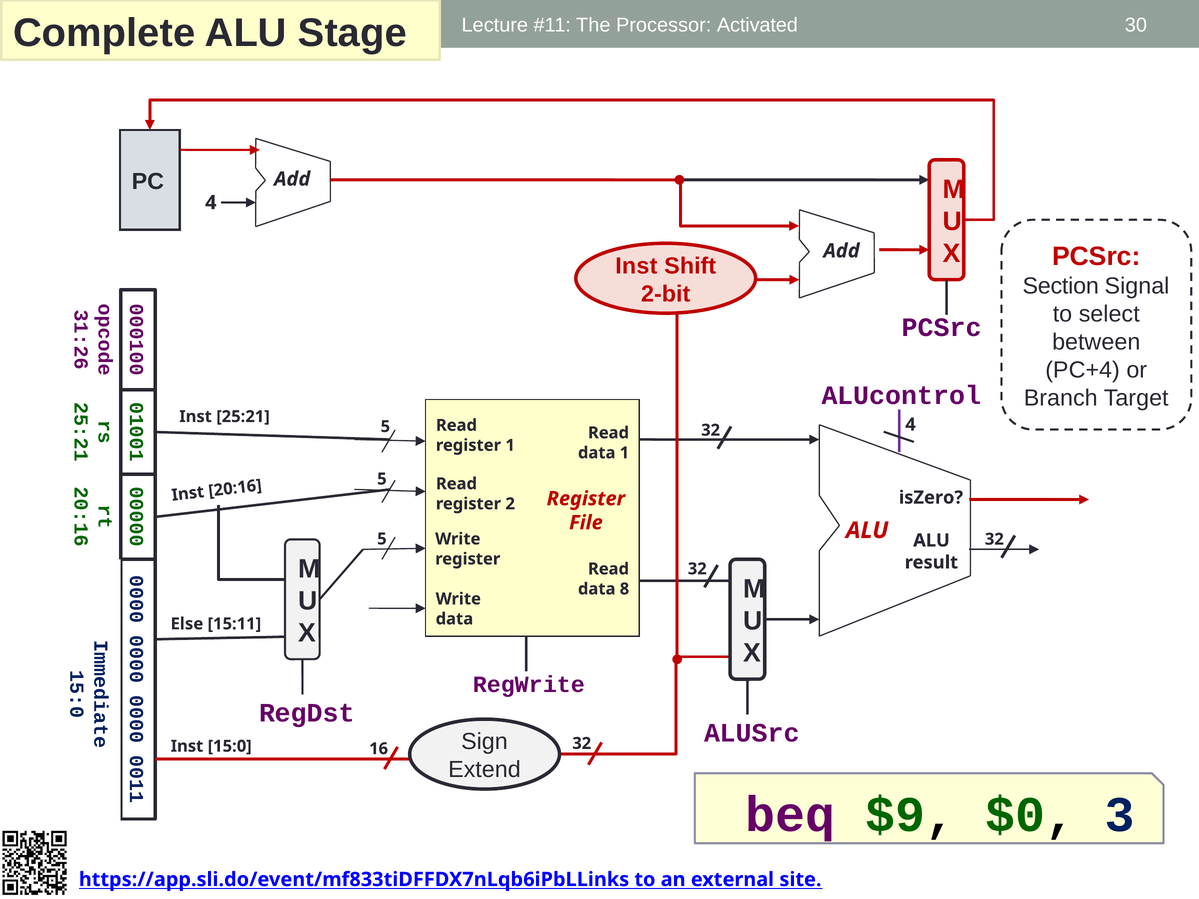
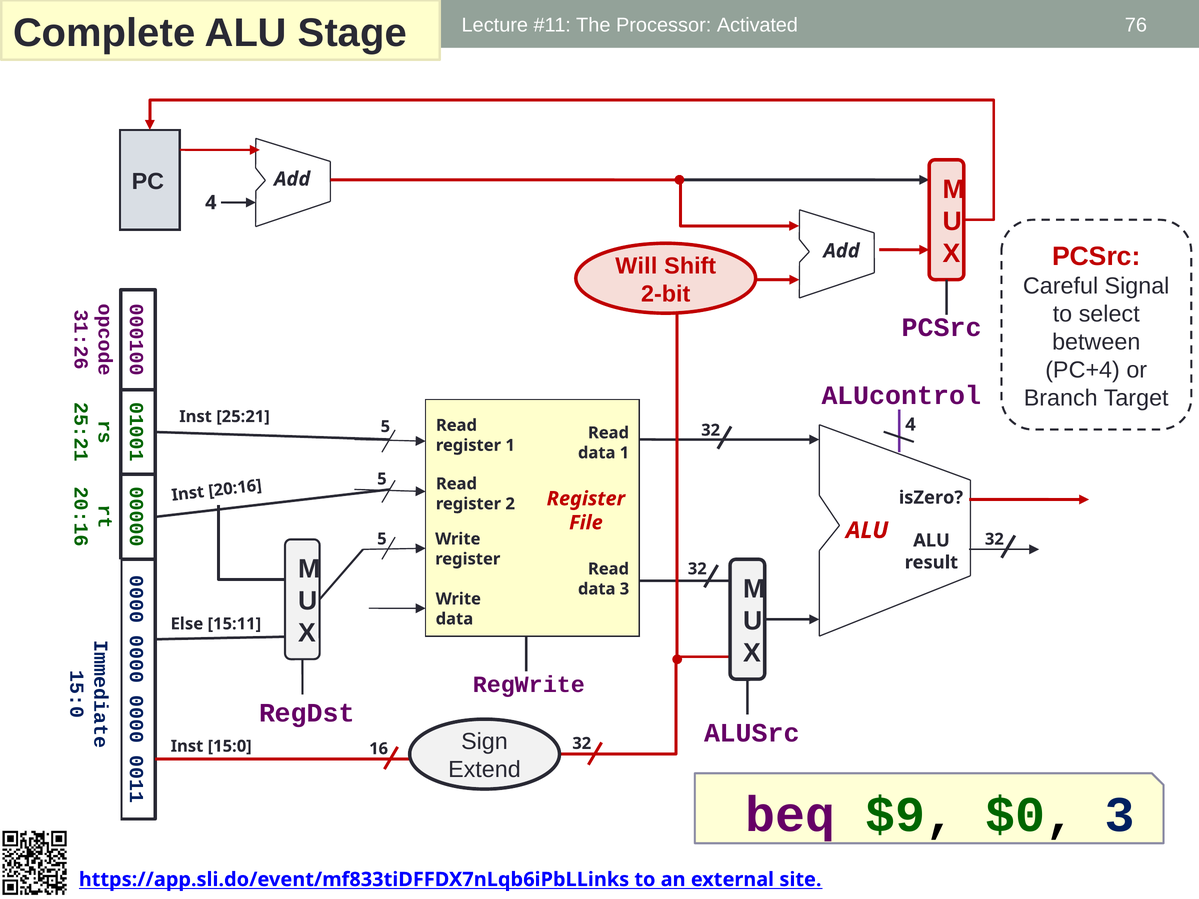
30: 30 -> 76 (1136, 25)
Inst: Inst -> Will (636, 266)
Section: Section -> Careful (1061, 286)
data 8: 8 -> 3 (624, 589)
